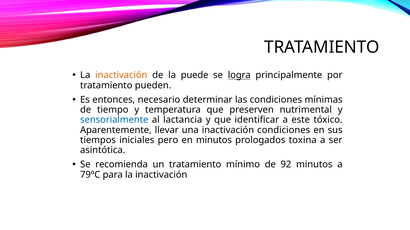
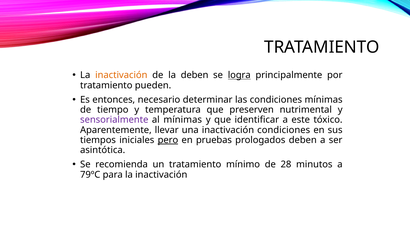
la puede: puede -> deben (195, 75)
sensorialmente colour: blue -> purple (114, 120)
al lactancia: lactancia -> mínimas (183, 120)
pero underline: none -> present (168, 140)
en minutos: minutos -> pruebas (214, 140)
prologados toxina: toxina -> deben (303, 140)
92: 92 -> 28 (286, 165)
